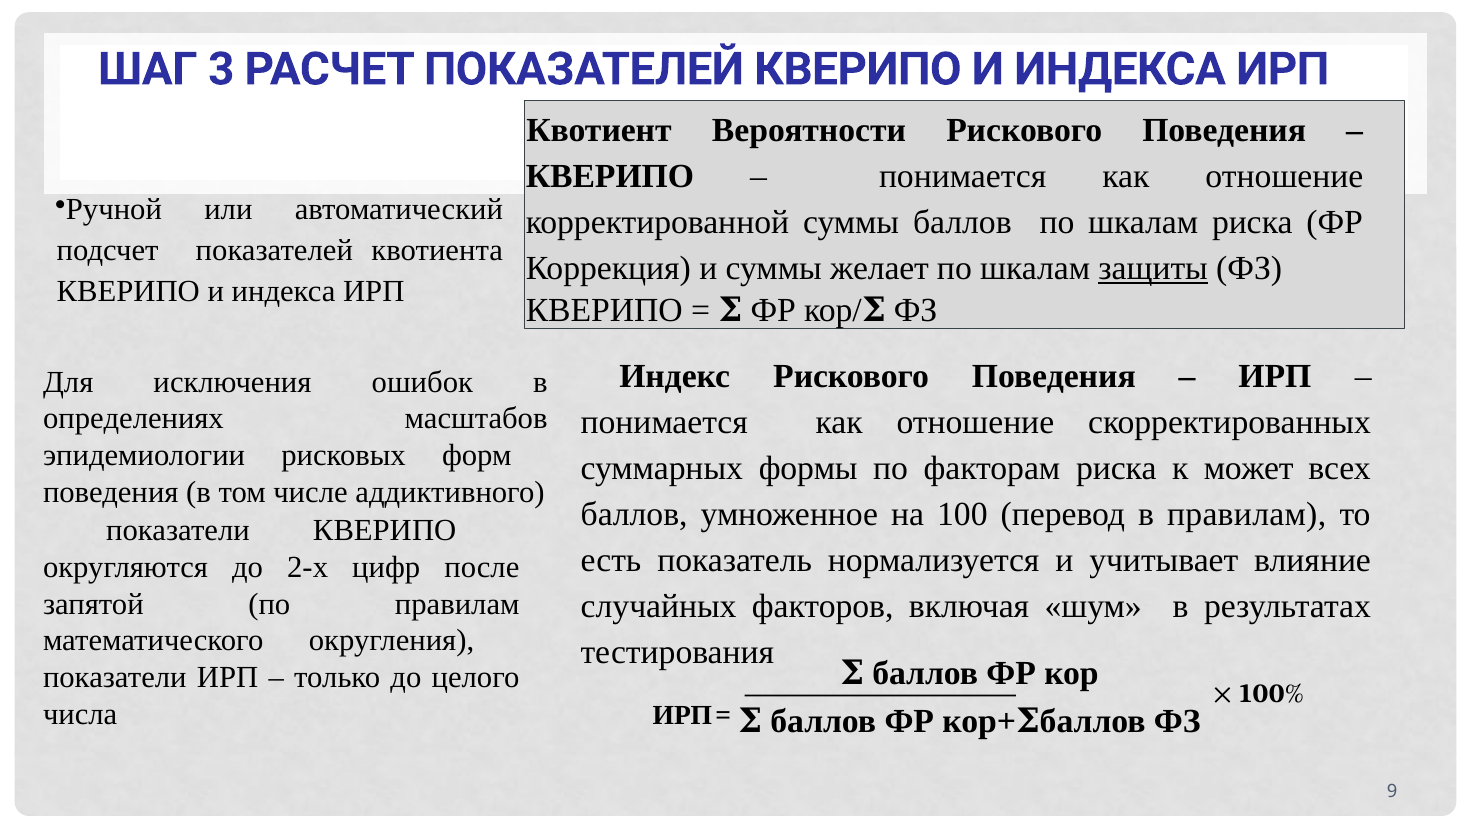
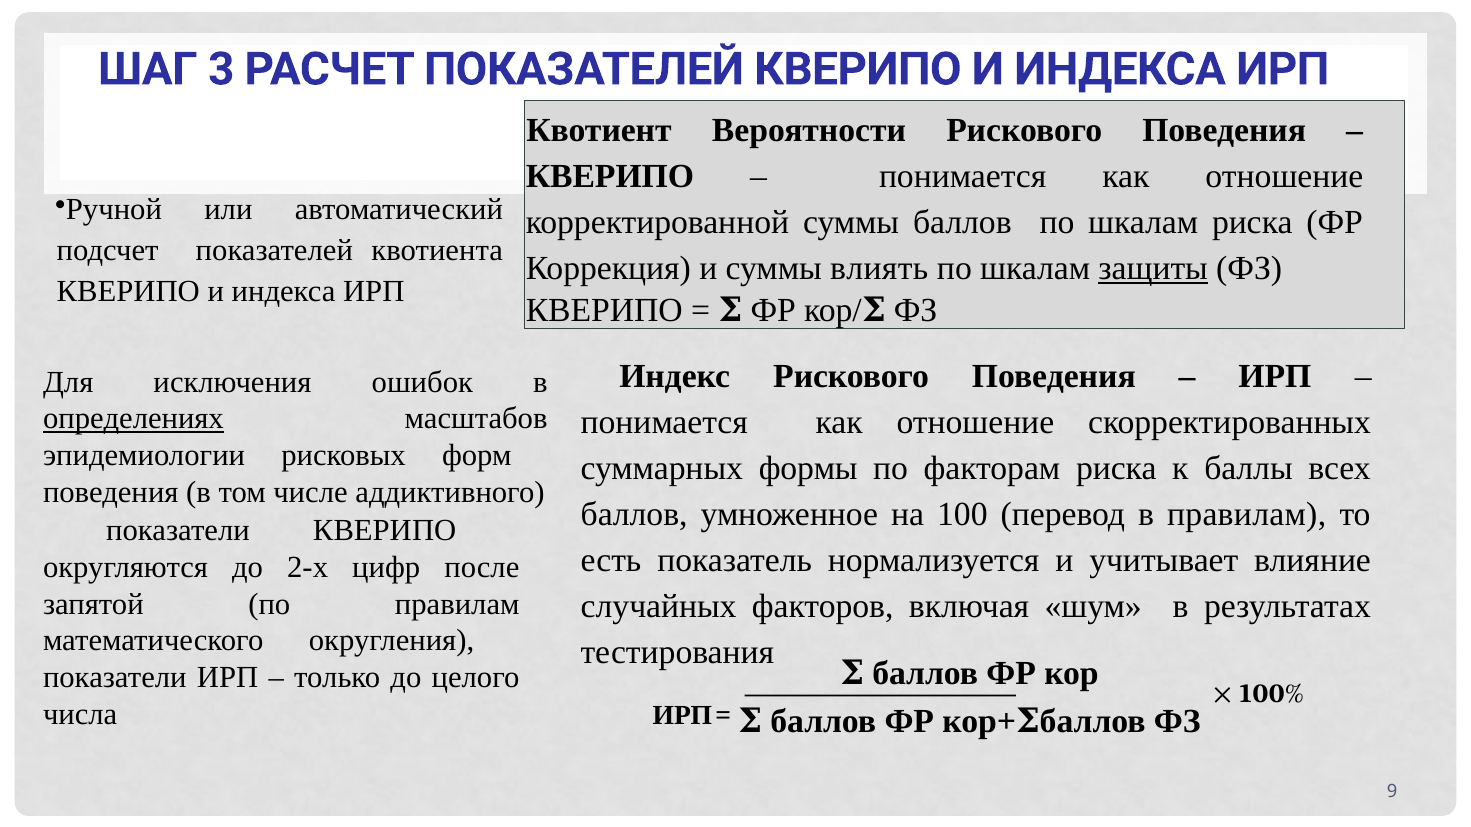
желает: желает -> влиять (879, 269)
определениях underline: none -> present (133, 419)
может: может -> баллы (1249, 469)
